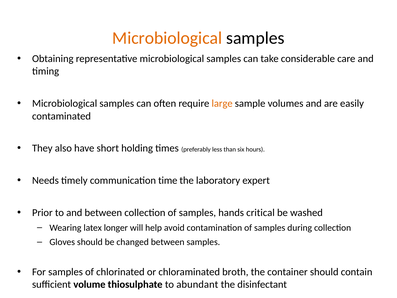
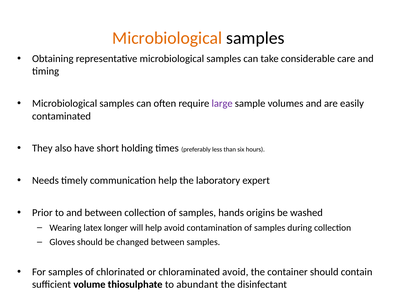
large colour: orange -> purple (222, 103)
communication time: time -> help (168, 180)
critical: critical -> origins (261, 213)
chloraminated broth: broth -> avoid (235, 272)
